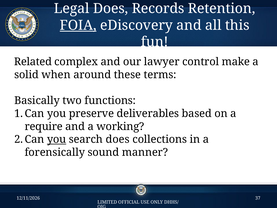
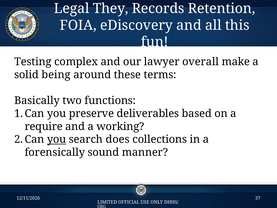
Legal Does: Does -> They (111, 9)
FOIA underline: present -> none (78, 25)
Related: Related -> Testing (33, 62)
control: control -> overall (201, 62)
when: when -> being (56, 75)
